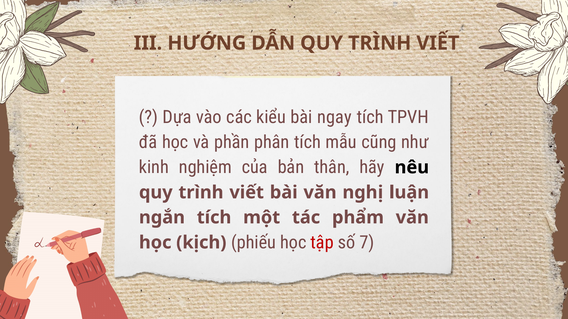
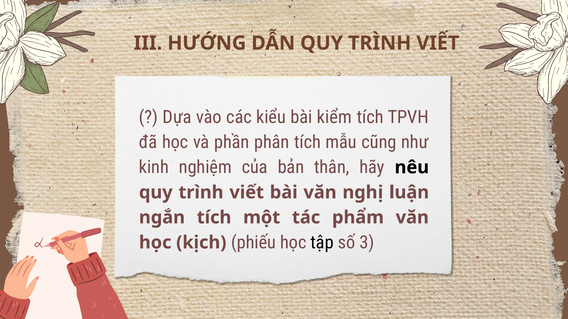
ngay: ngay -> kiểm (334, 117)
tập colour: red -> black (322, 243)
7: 7 -> 3 (367, 243)
